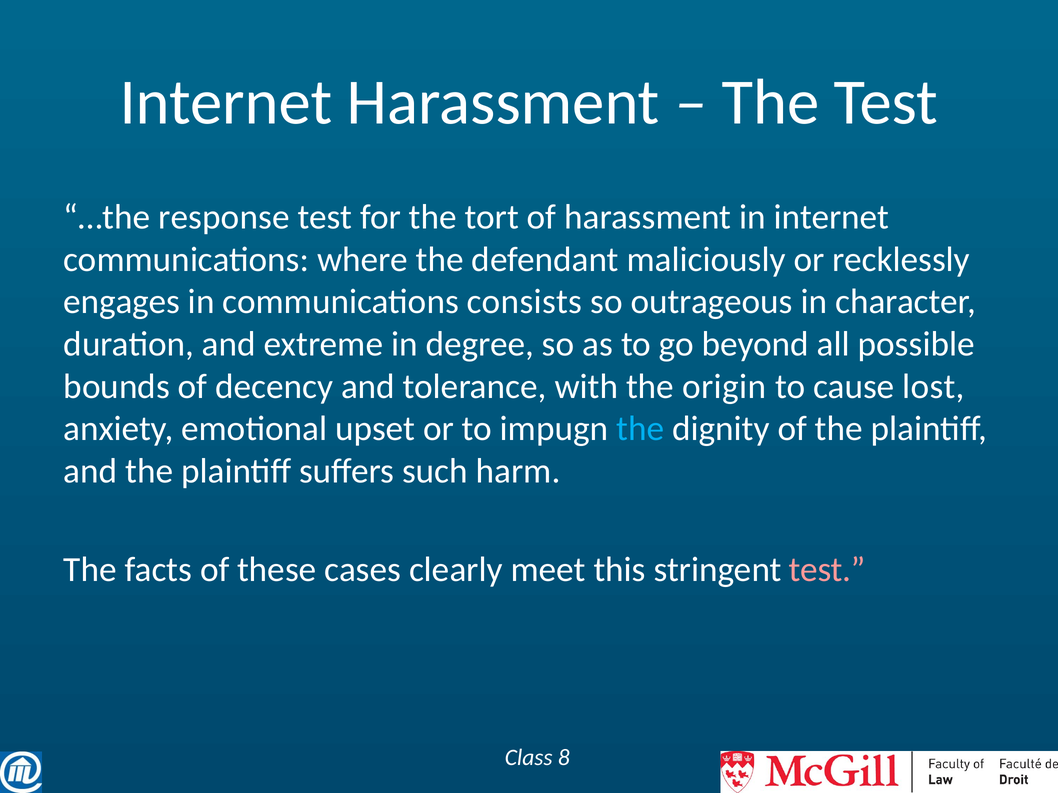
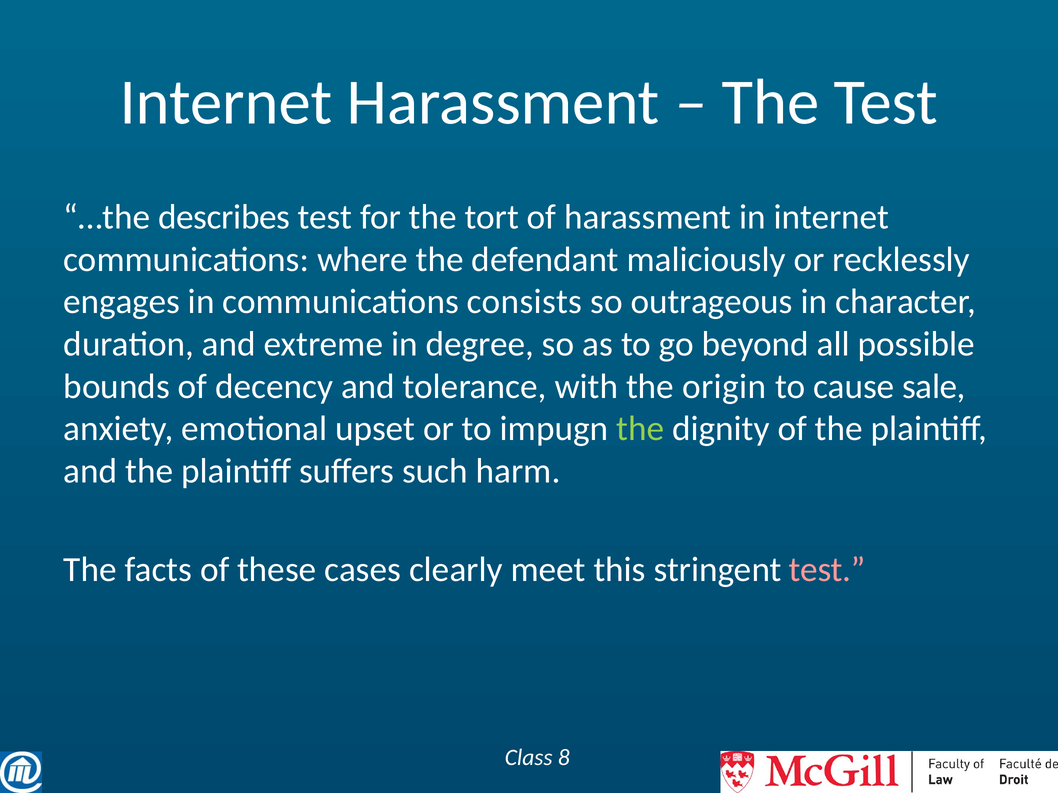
response: response -> describes (224, 217)
lost: lost -> sale (934, 387)
the colour: light blue -> light green (640, 429)
